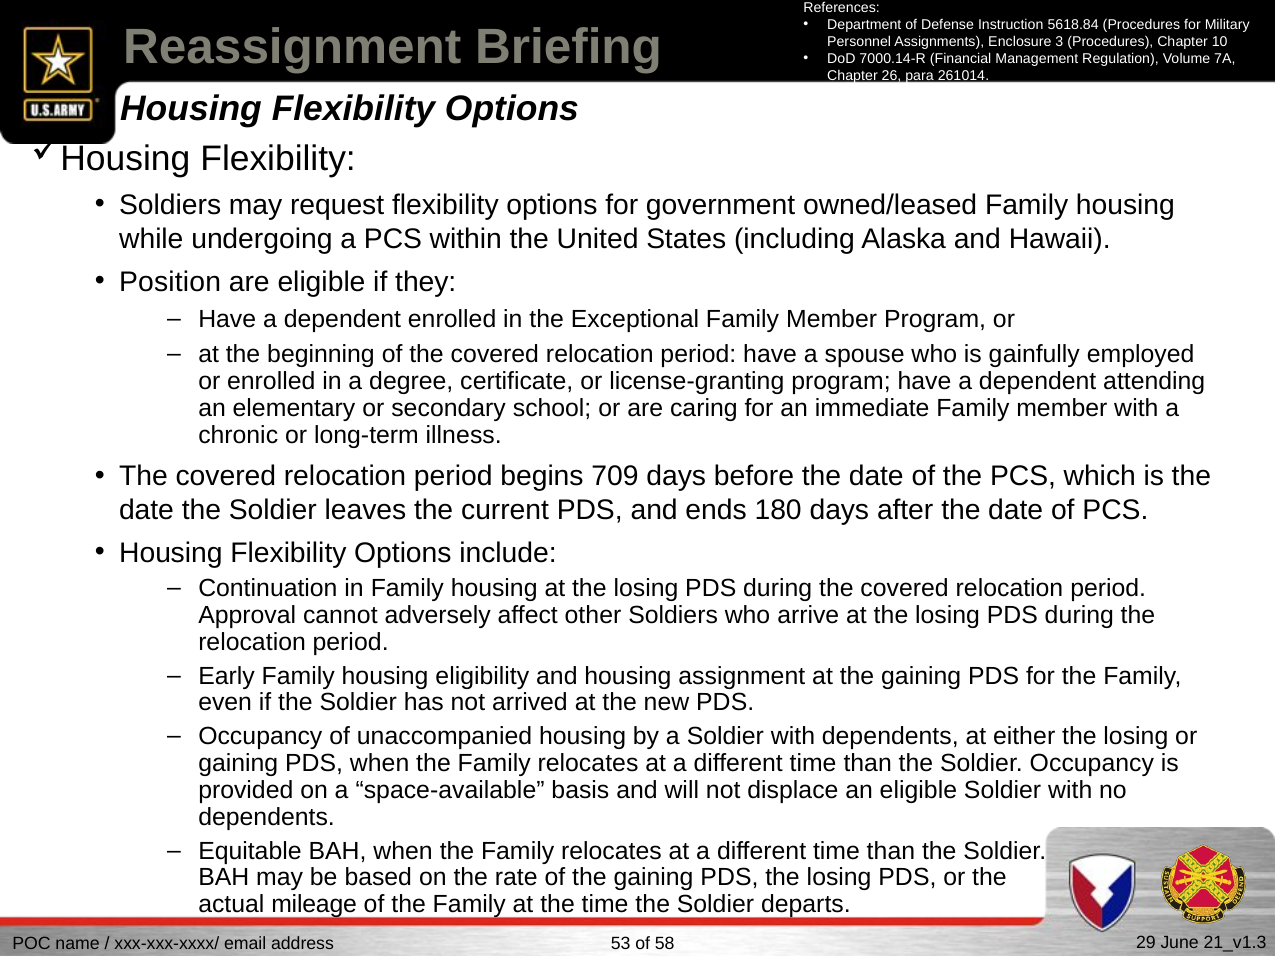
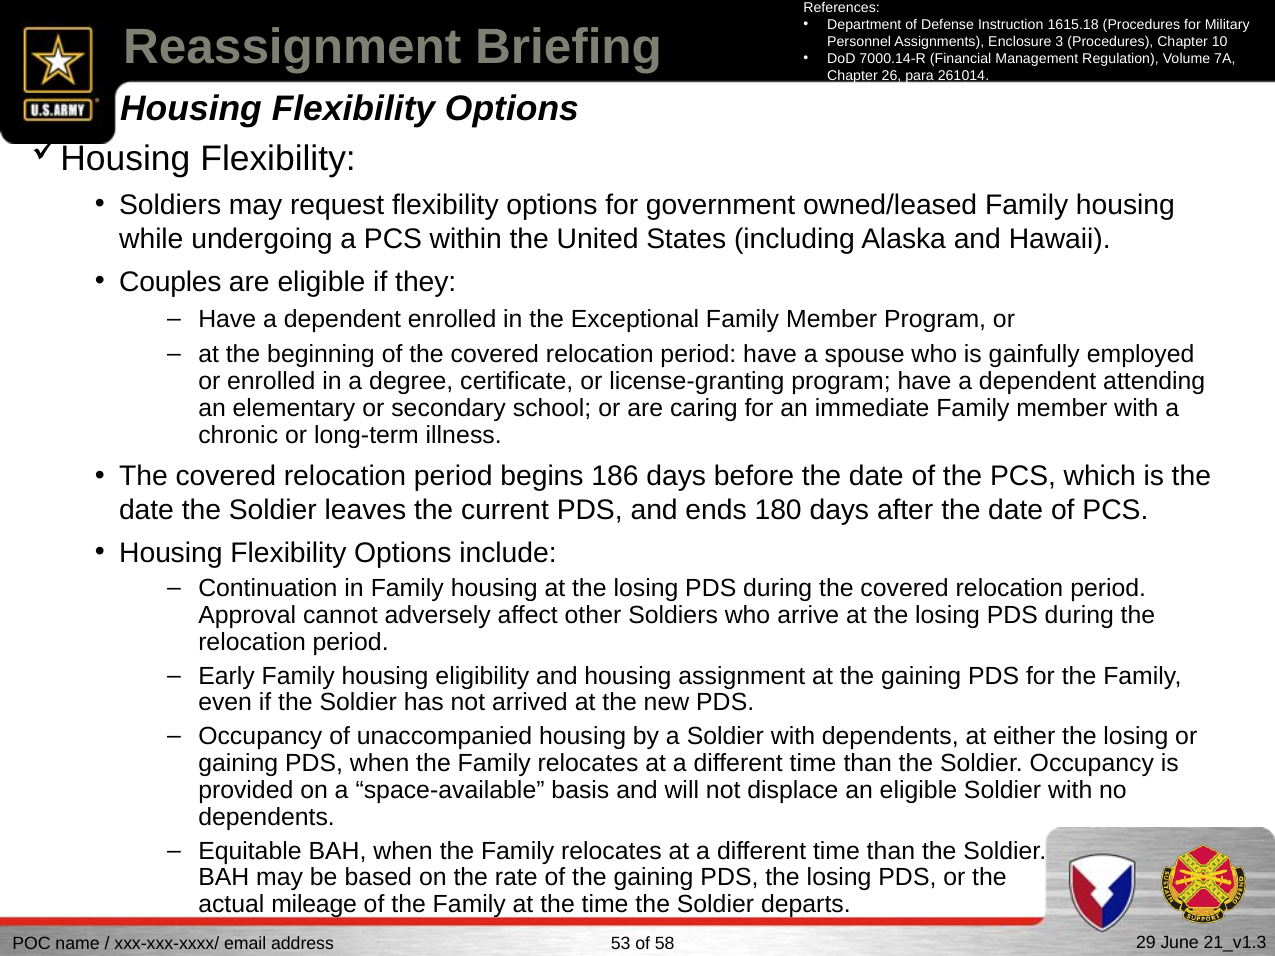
5618.84: 5618.84 -> 1615.18 (1073, 25)
Position: Position -> Couples (170, 282)
709: 709 -> 186 (615, 476)
